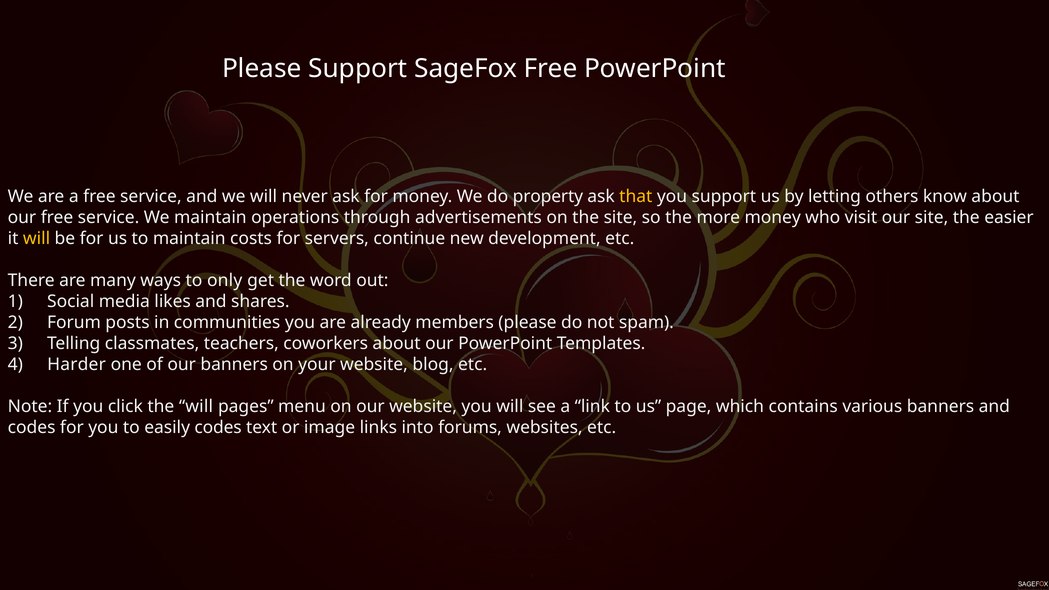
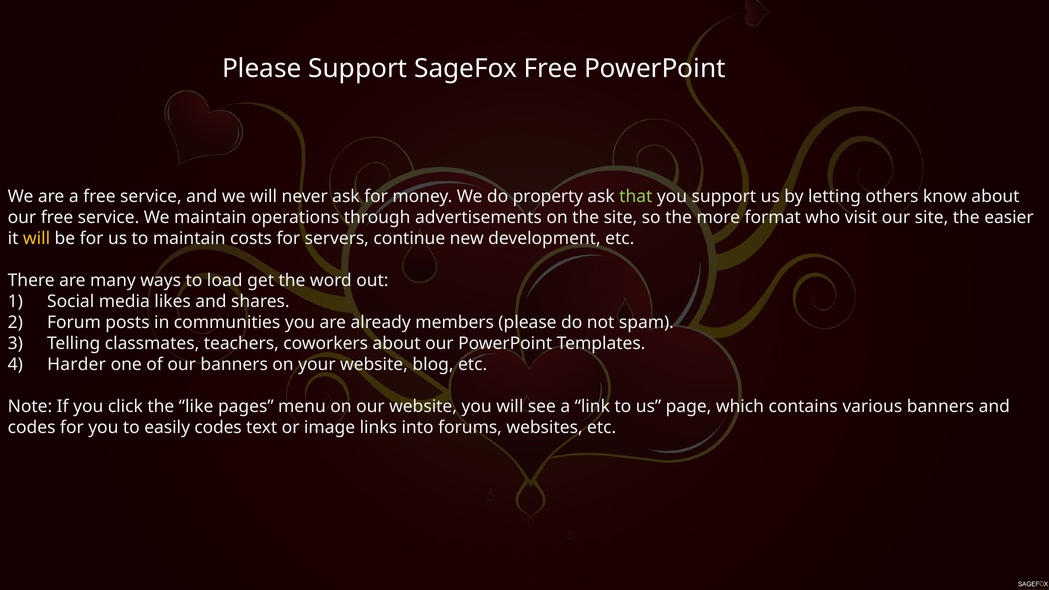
that colour: yellow -> light green (636, 197)
more money: money -> format (773, 218)
only: only -> load (225, 280)
the will: will -> like (196, 406)
